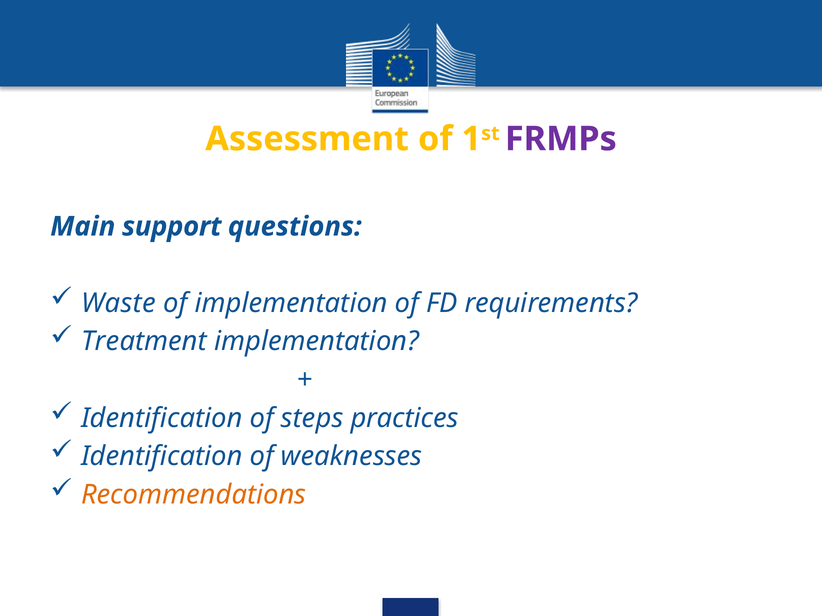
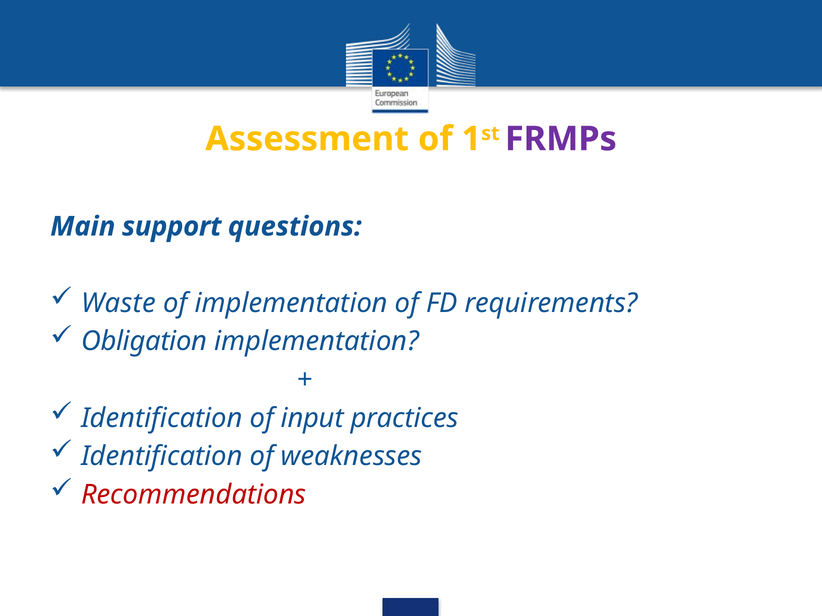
Treatment: Treatment -> Obligation (144, 342)
steps: steps -> input (312, 418)
Recommendations colour: orange -> red (194, 495)
